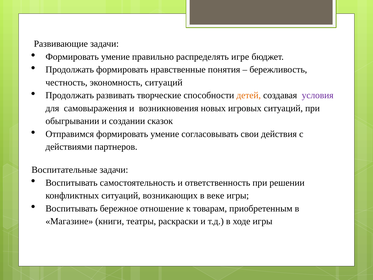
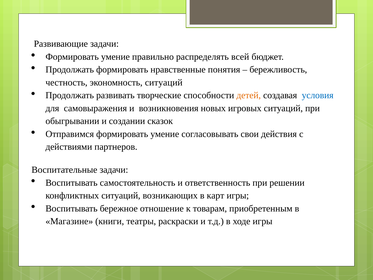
игре: игре -> всей (240, 57)
условия colour: purple -> blue (318, 95)
веке: веке -> карт (216, 195)
